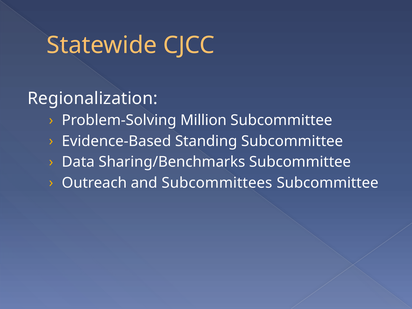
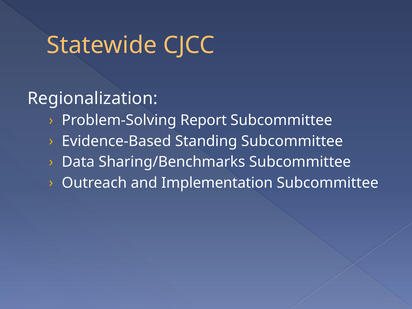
Million: Million -> Report (204, 120)
Subcommittees: Subcommittees -> Implementation (217, 183)
